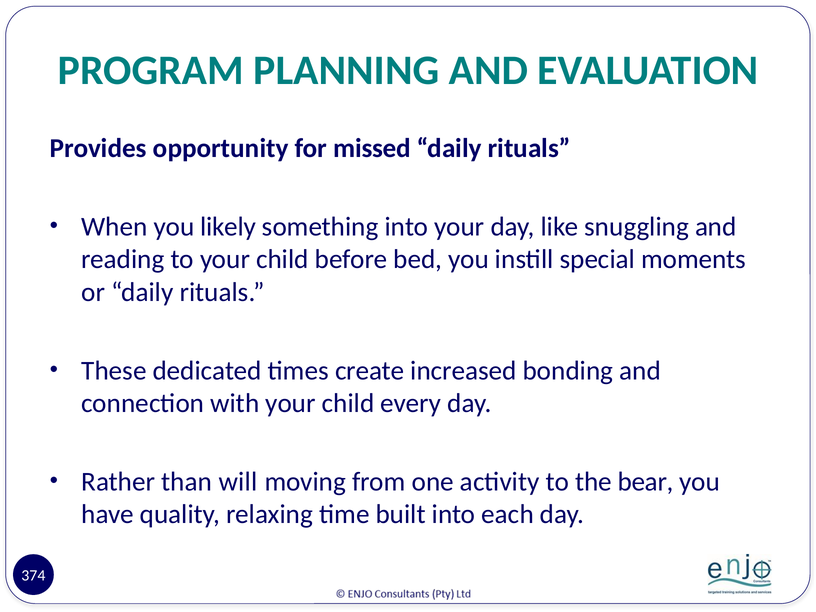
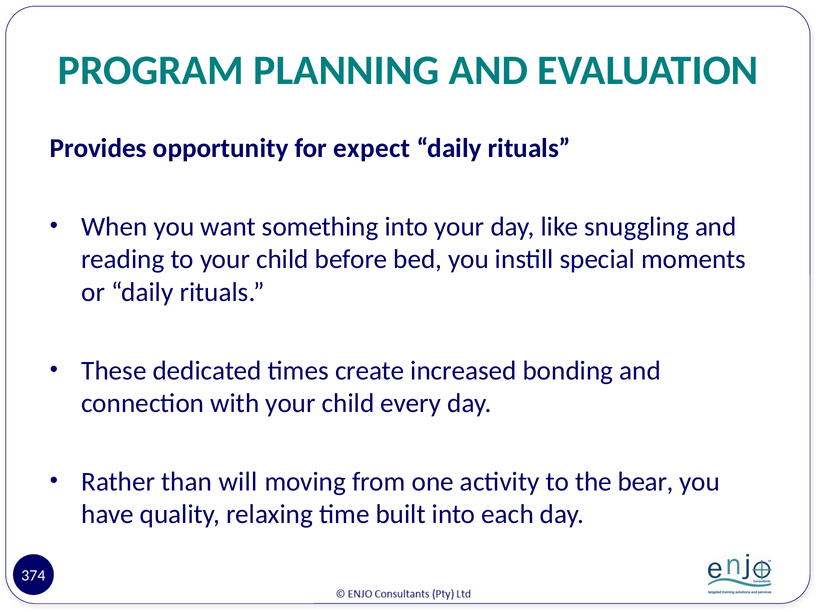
missed: missed -> expect (372, 148)
likely: likely -> want (228, 227)
